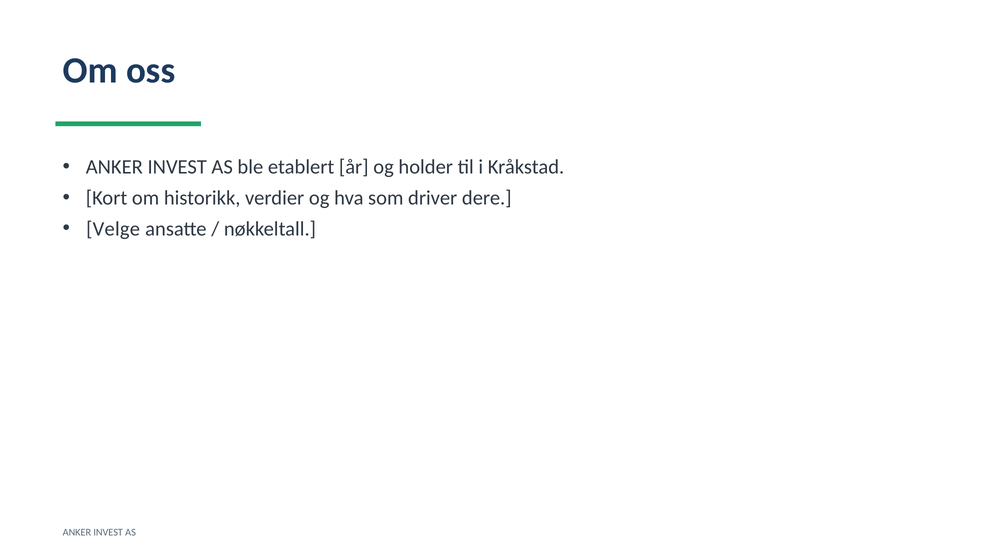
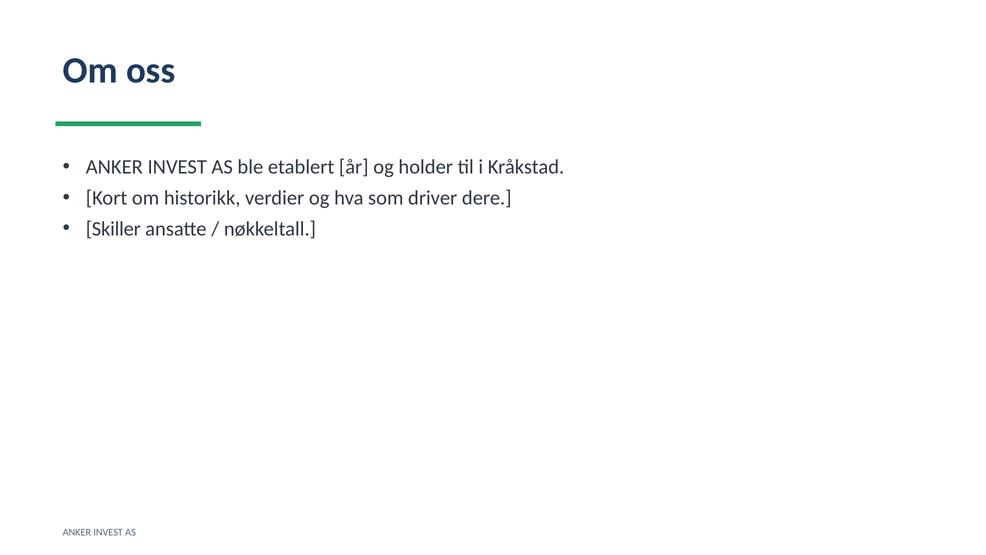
Velge: Velge -> Skiller (113, 229)
